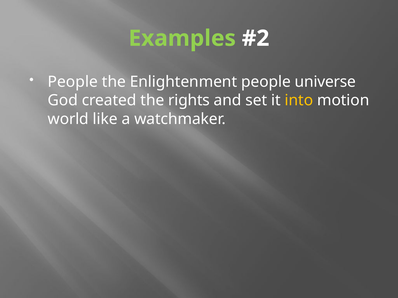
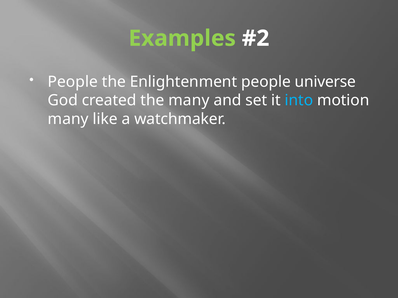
the rights: rights -> many (189, 101)
into colour: yellow -> light blue (299, 101)
world: world -> many (68, 119)
